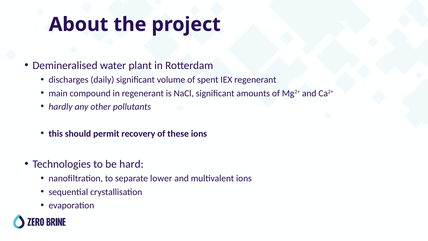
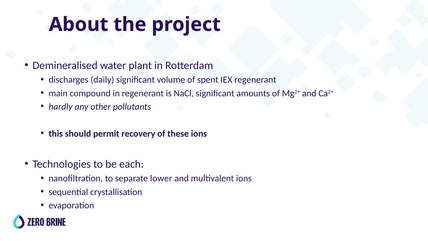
hard: hard -> each (132, 164)
